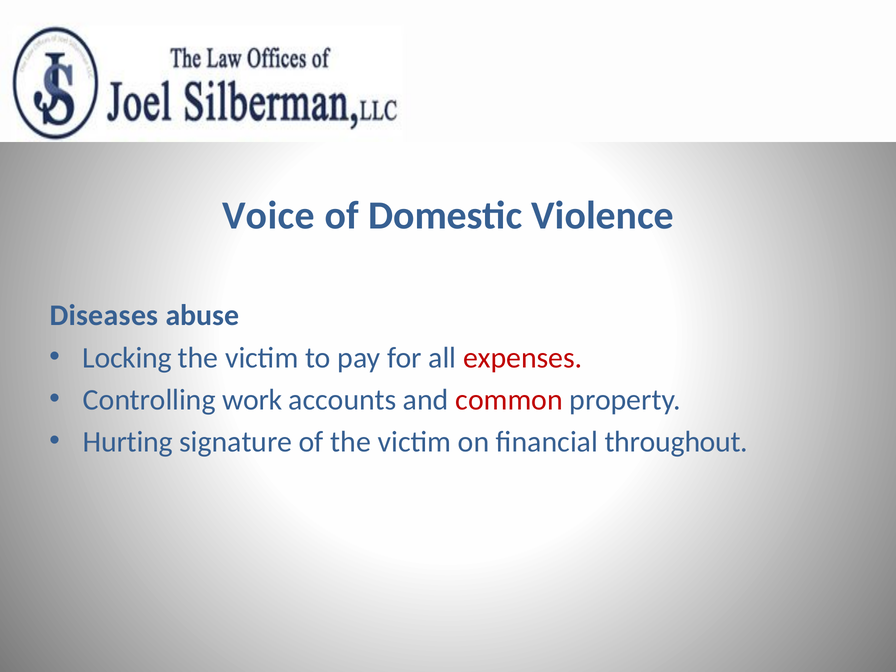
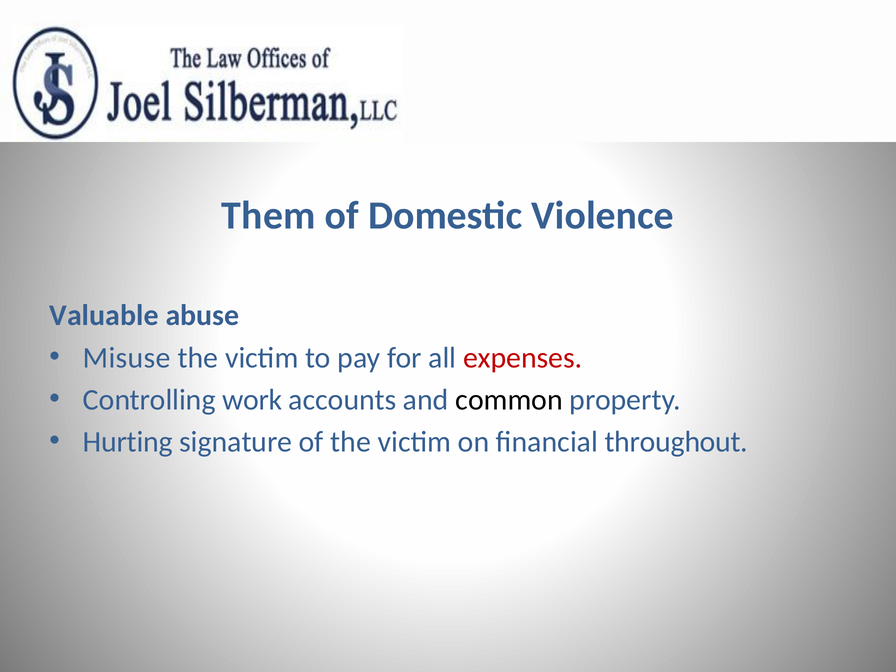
Voice: Voice -> Them (269, 216)
Diseases: Diseases -> Valuable (104, 316)
Locking: Locking -> Misuse (127, 358)
common colour: red -> black (509, 400)
